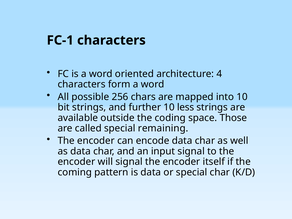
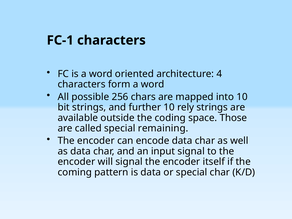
less: less -> rely (186, 107)
